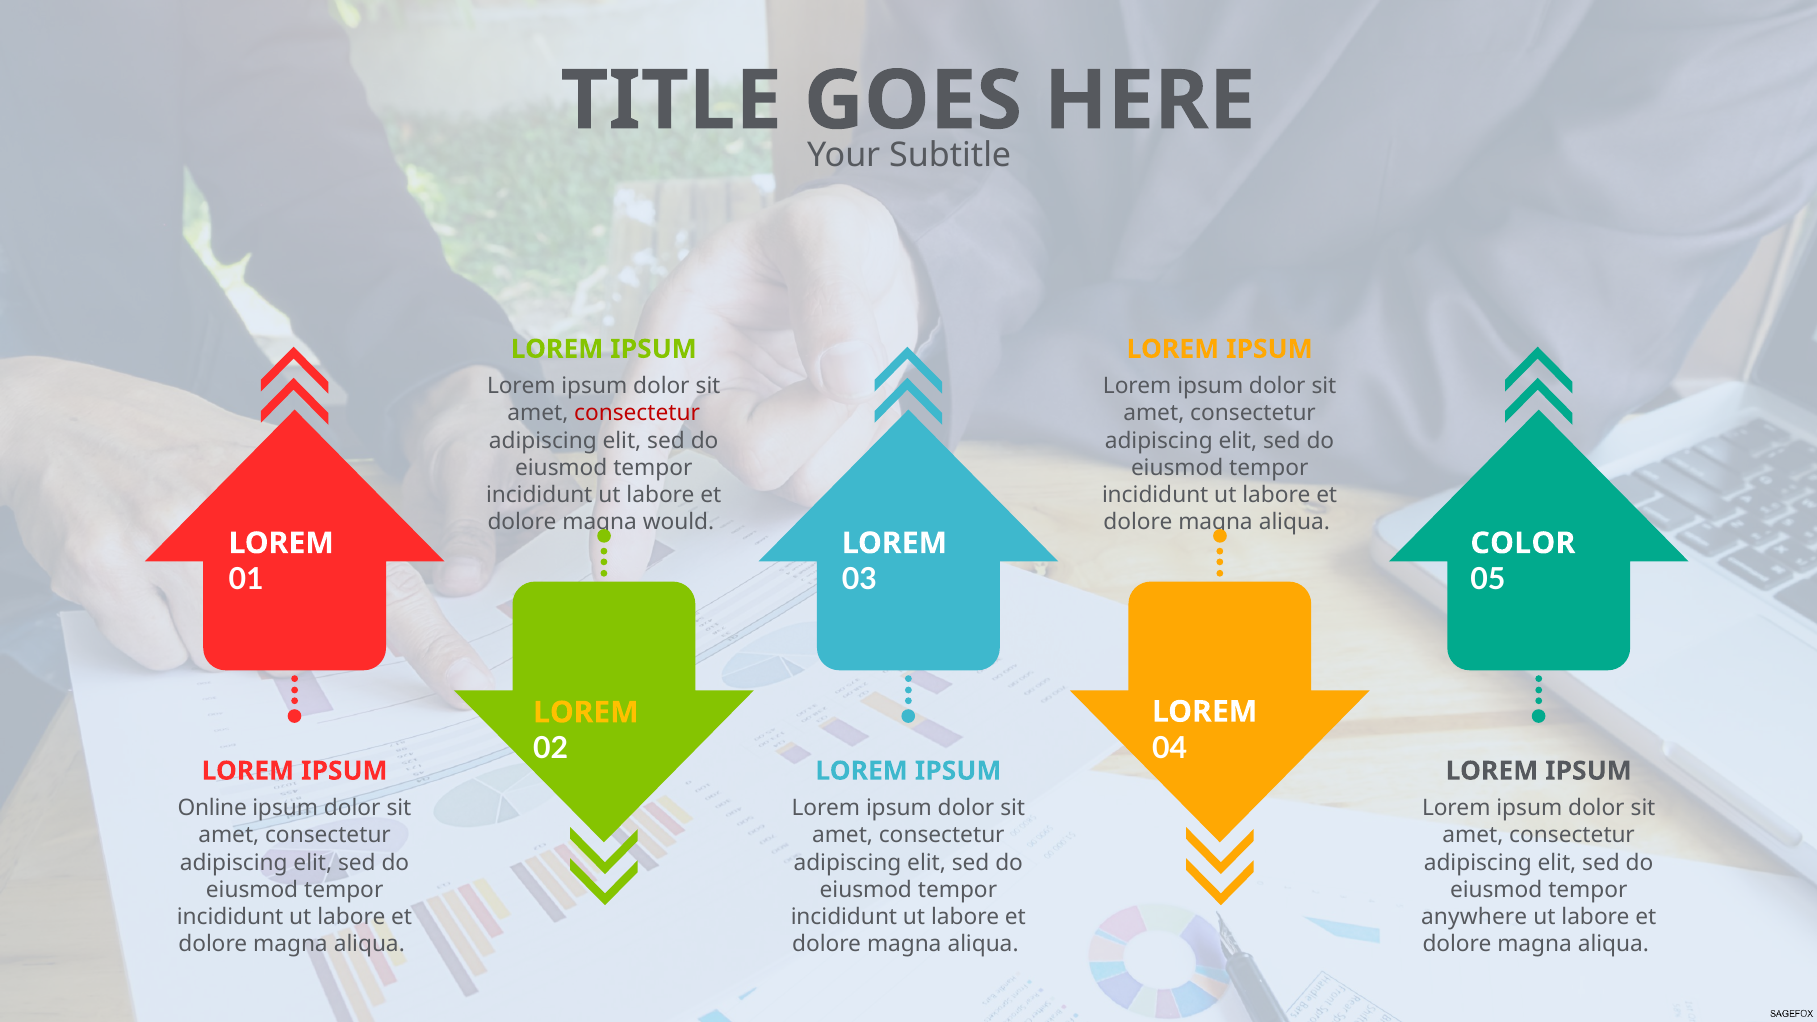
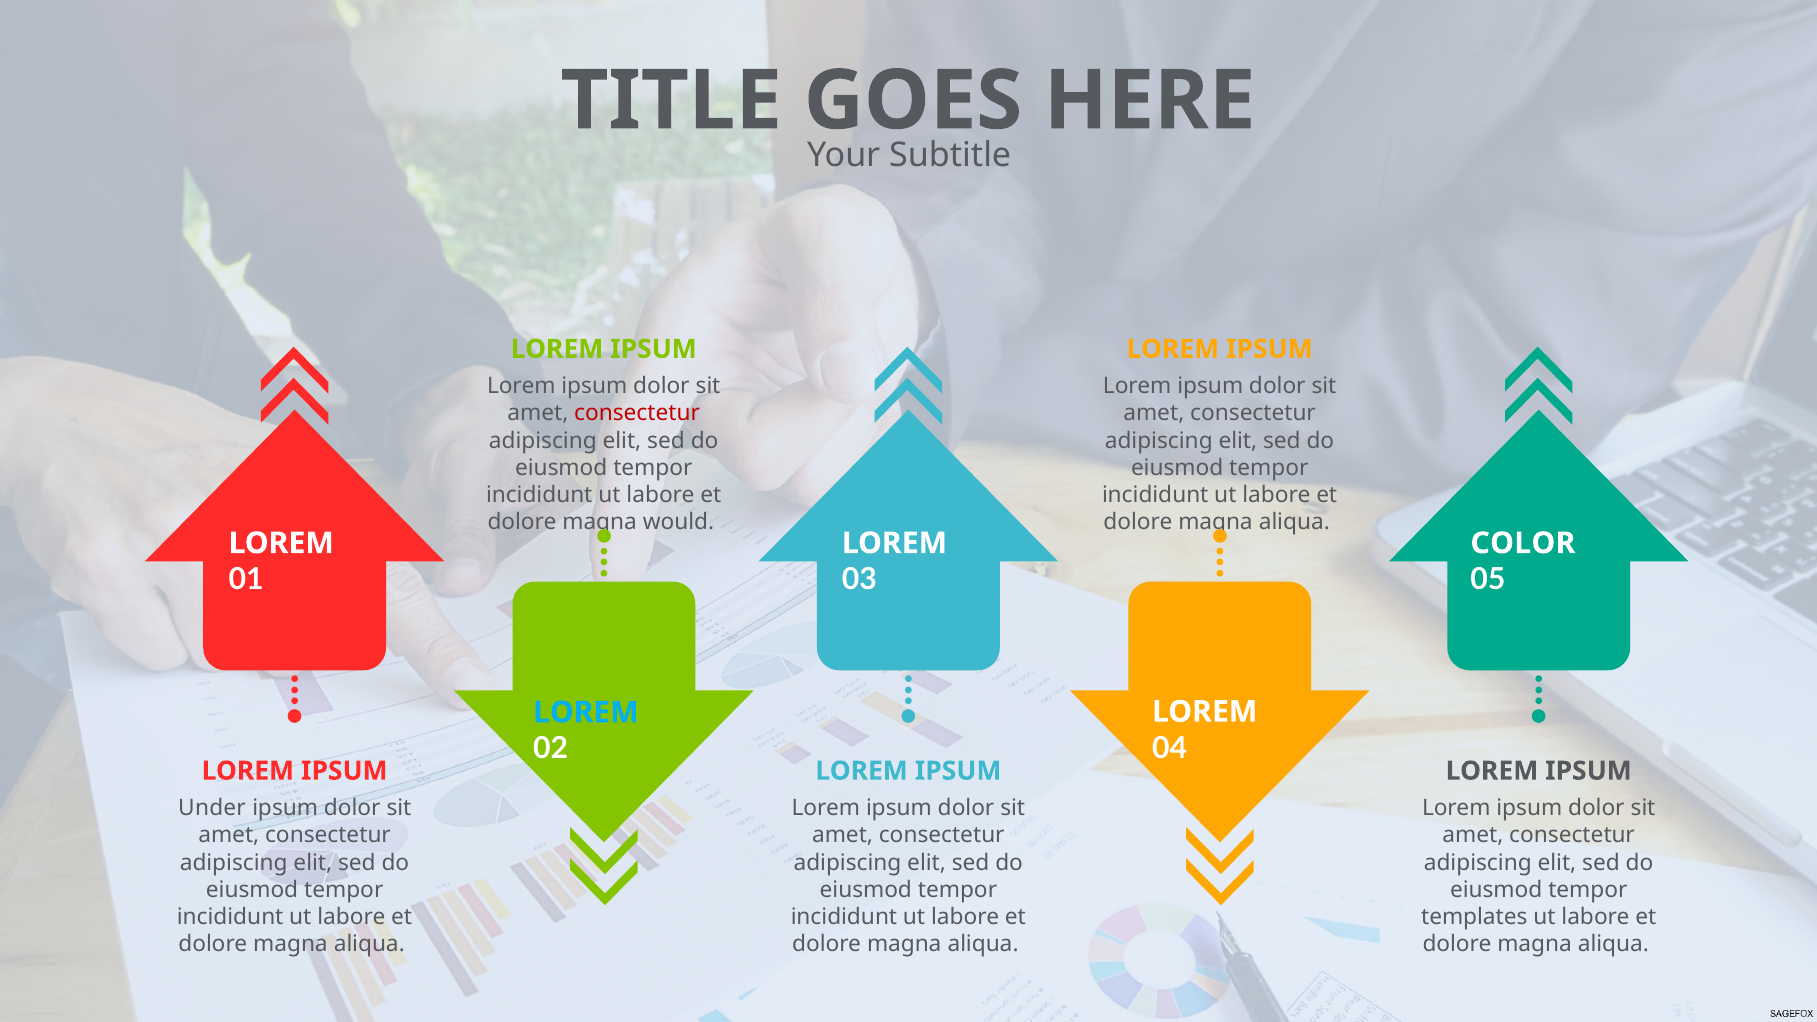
LOREM colour: yellow -> light blue (586, 712)
Online: Online -> Under (212, 808)
anywhere: anywhere -> templates (1474, 917)
